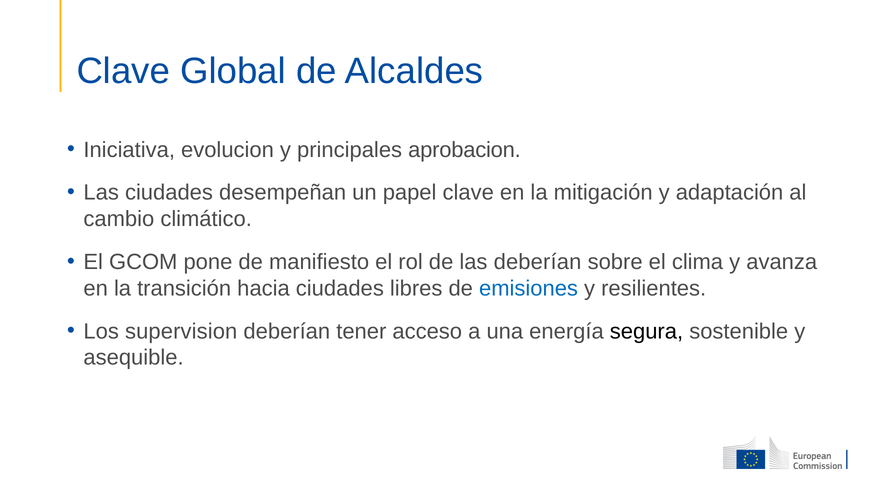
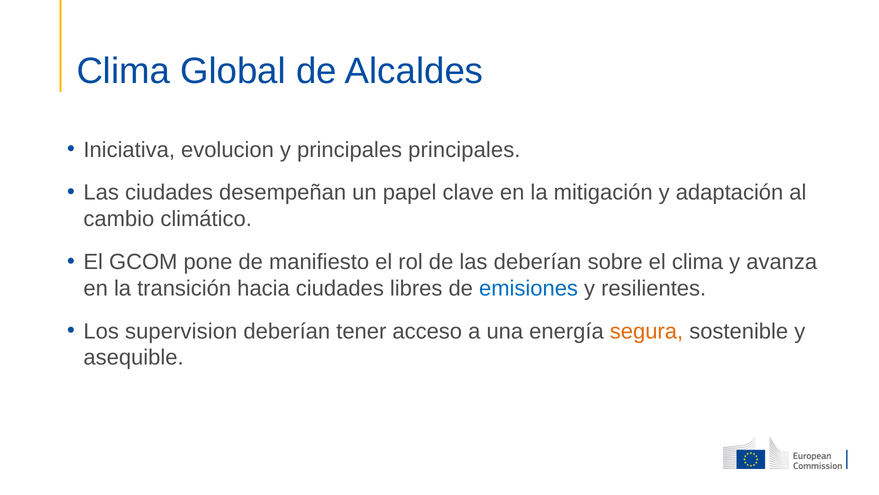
Clave: Clave -> Clima (123, 71)
principales aprobacion: aprobacion -> principales (464, 150)
segura colour: black -> orange (646, 331)
